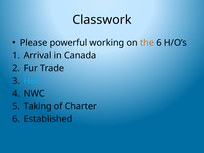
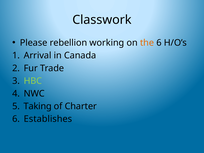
powerful: powerful -> rebellion (68, 43)
HBC colour: light blue -> light green (33, 81)
Established: Established -> Establishes (48, 119)
